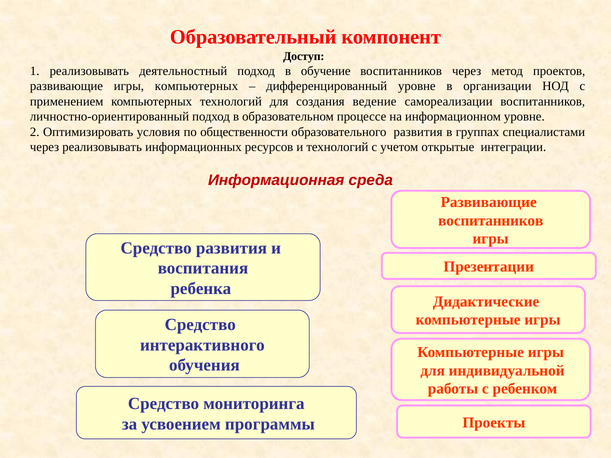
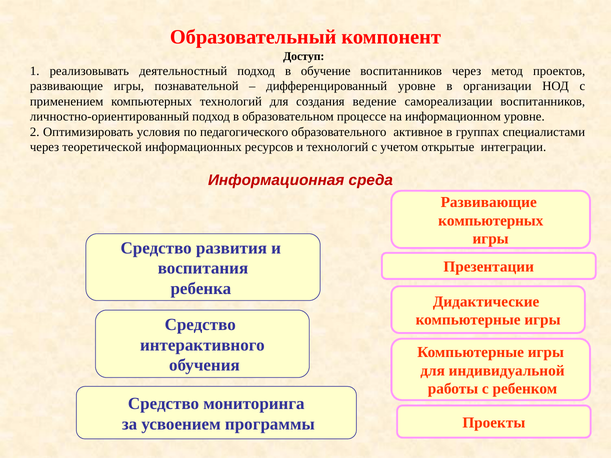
игры компьютерных: компьютерных -> познавательной (197, 86)
общественности: общественности -> педагогического (244, 132)
образовательного развития: развития -> активное (418, 132)
через реализовывать: реализовывать -> теоретической (102, 147)
воспитанников: воспитанников -> компьютерных (491, 221)
